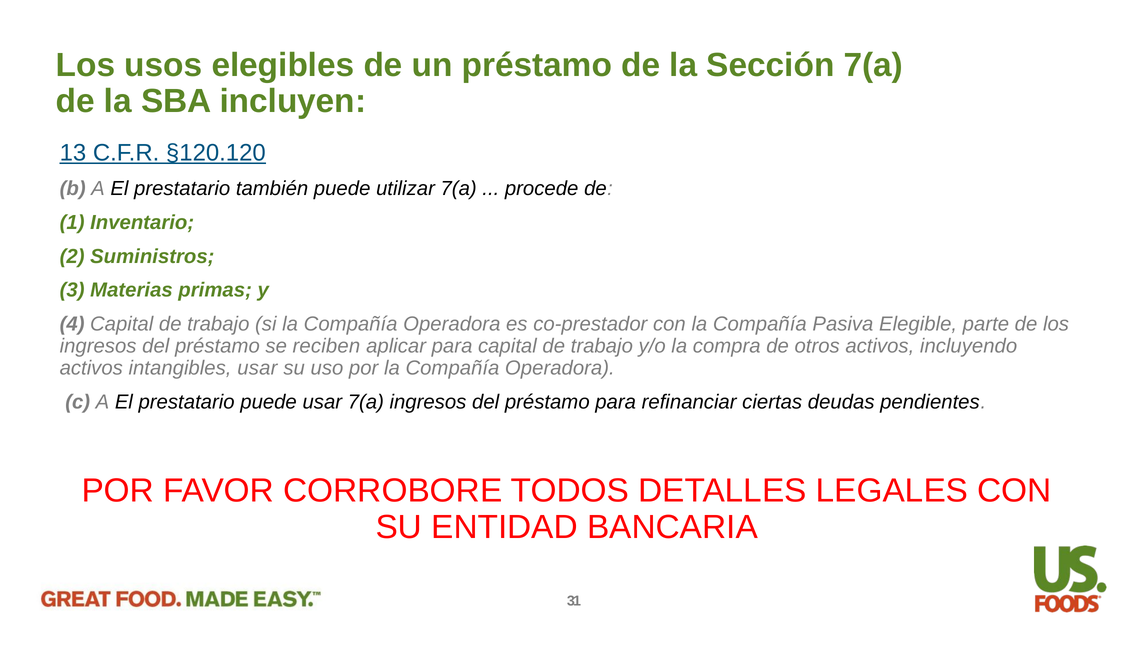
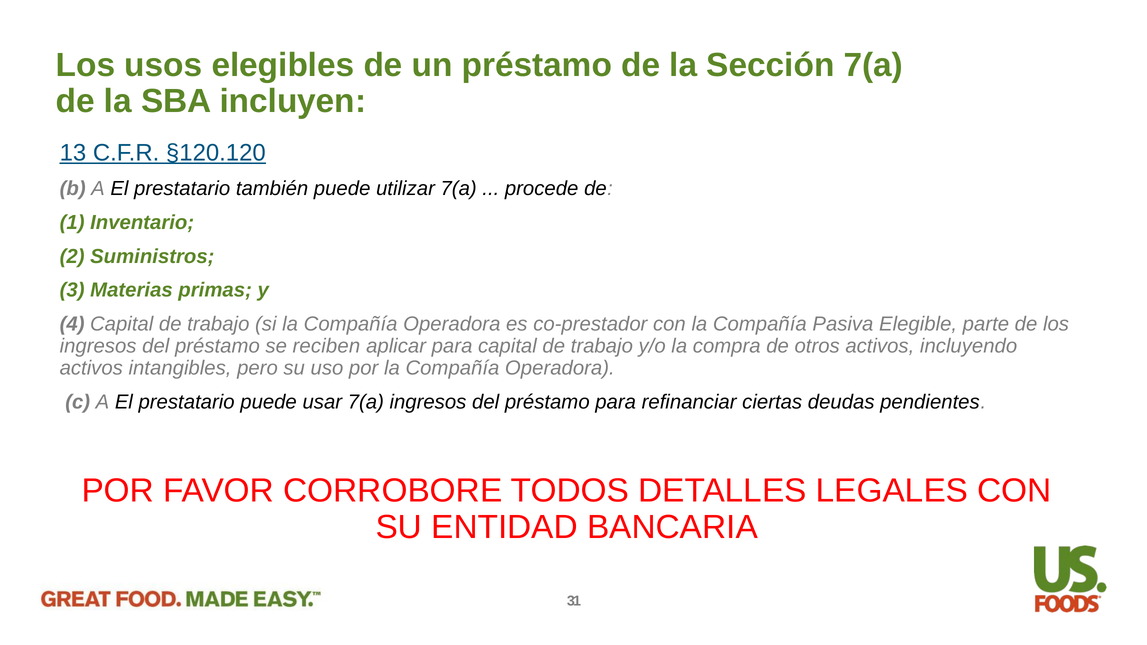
intangibles usar: usar -> pero (257, 368)
